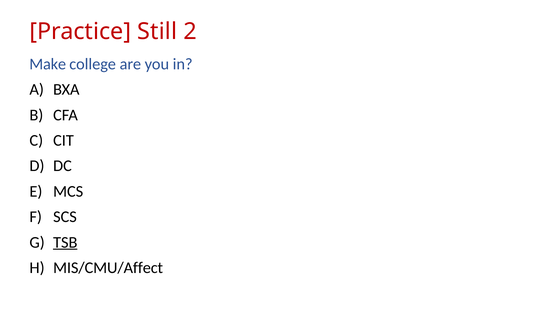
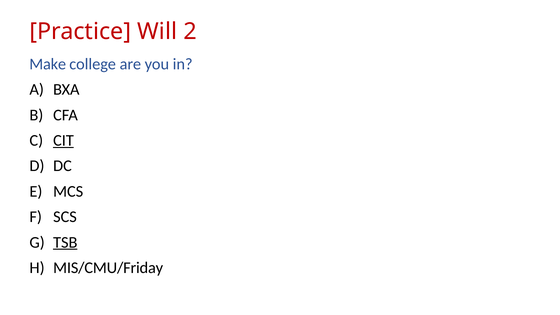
Still: Still -> Will (157, 31)
CIT underline: none -> present (63, 140)
MIS/CMU/Affect: MIS/CMU/Affect -> MIS/CMU/Friday (108, 268)
